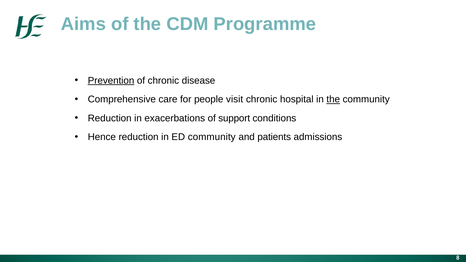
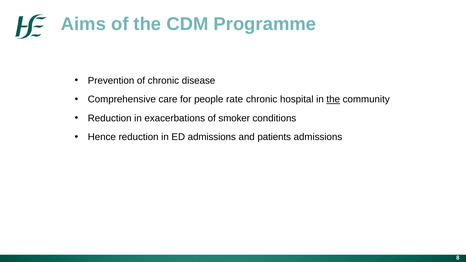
Prevention underline: present -> none (111, 81)
visit: visit -> rate (235, 99)
support: support -> smoker (234, 118)
ED community: community -> admissions (212, 137)
